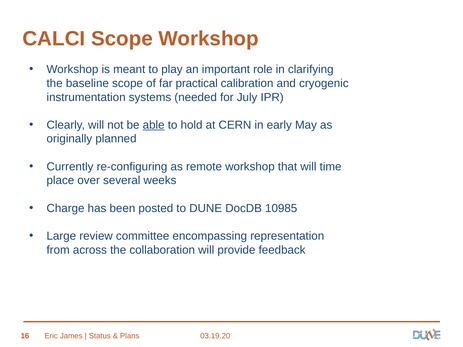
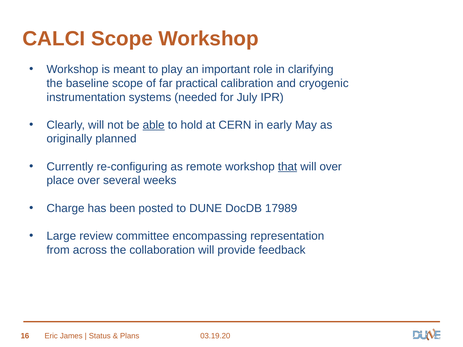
that underline: none -> present (288, 167)
will time: time -> over (331, 167)
10985: 10985 -> 17989 (281, 208)
